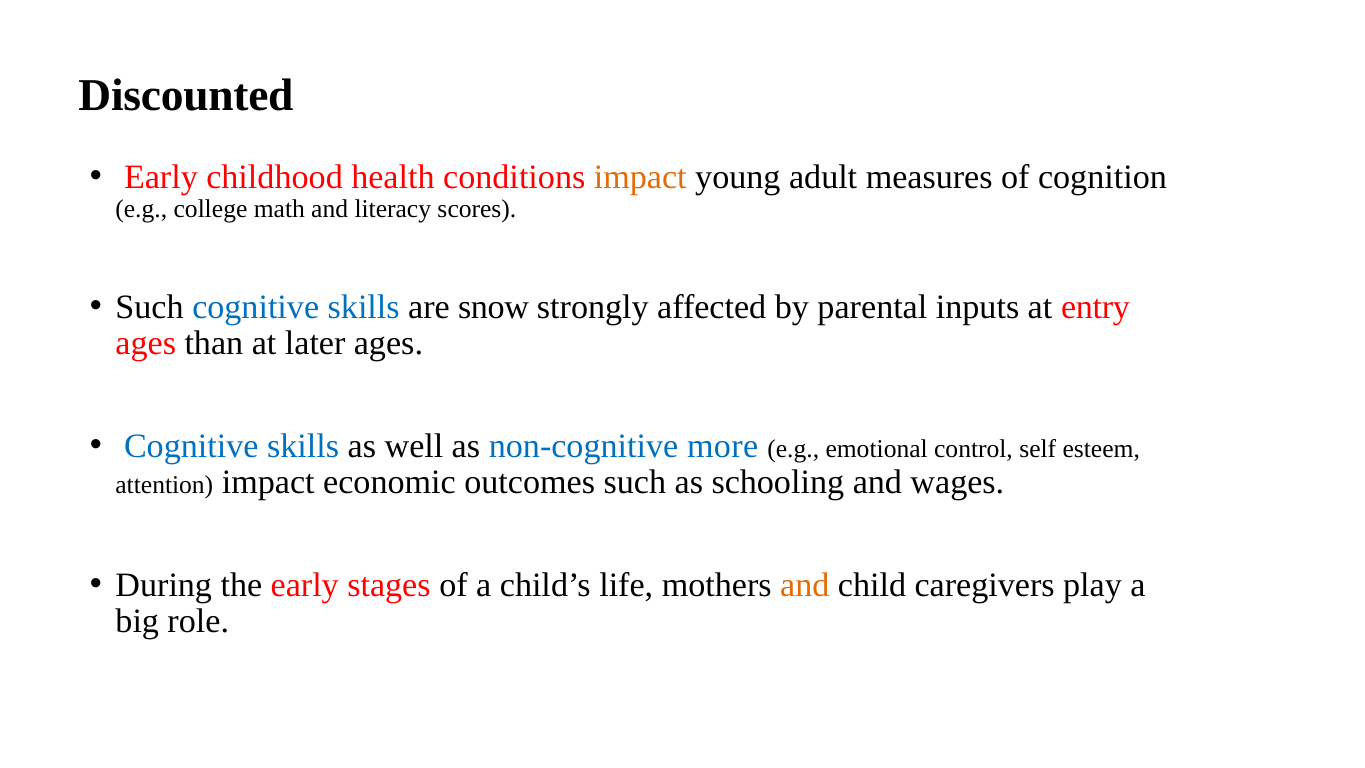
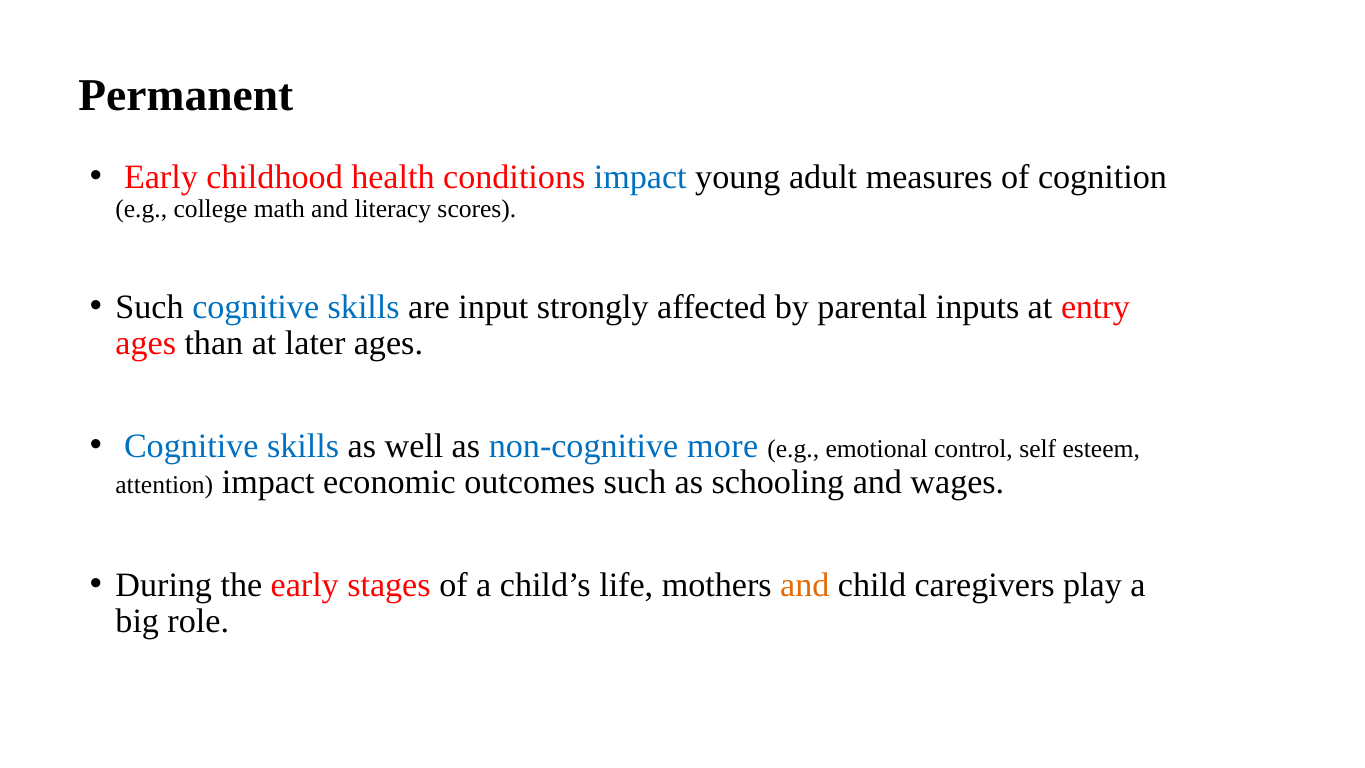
Discounted: Discounted -> Permanent (186, 96)
impact colour: orange -> blue (640, 177)
snow: snow -> input (493, 307)
